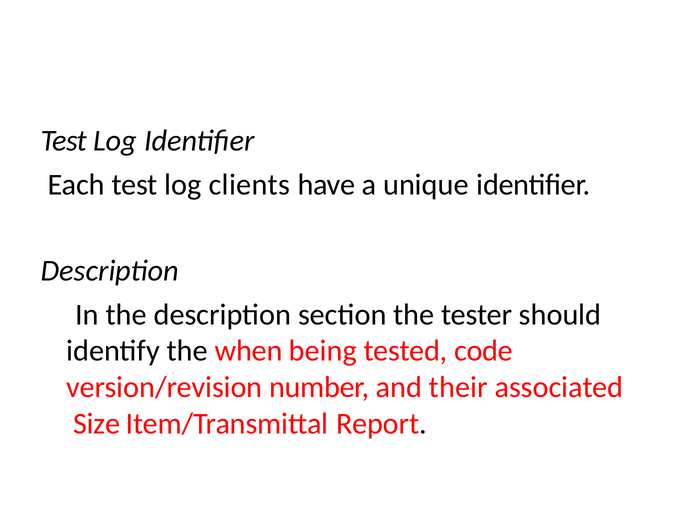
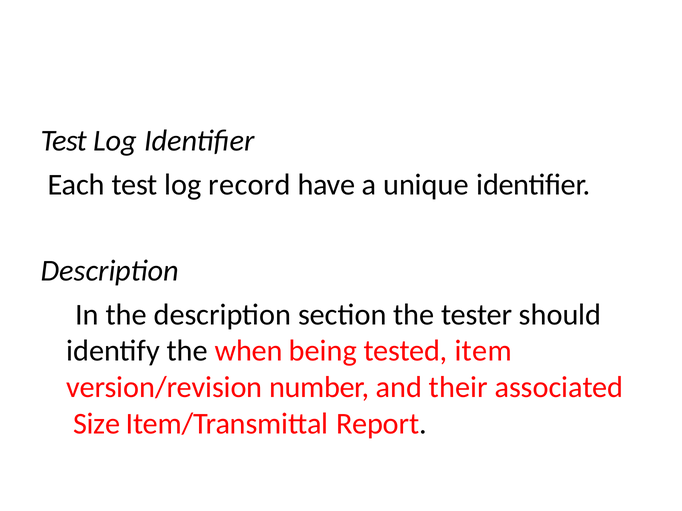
clients: clients -> record (249, 185)
code: code -> item (483, 351)
